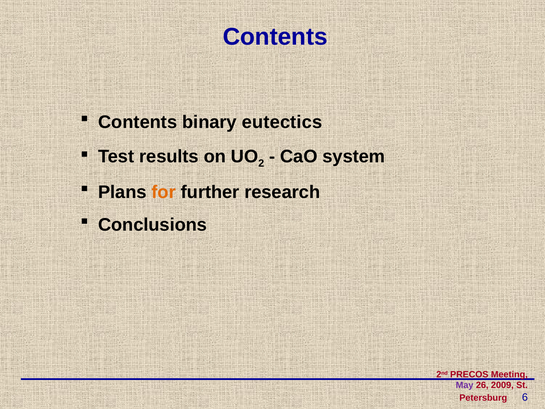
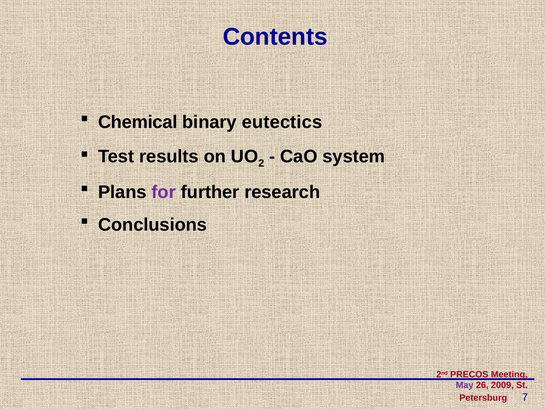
Contents: Contents -> Chemical (138, 122)
for colour: orange -> purple (164, 192)
6: 6 -> 7 (525, 397)
